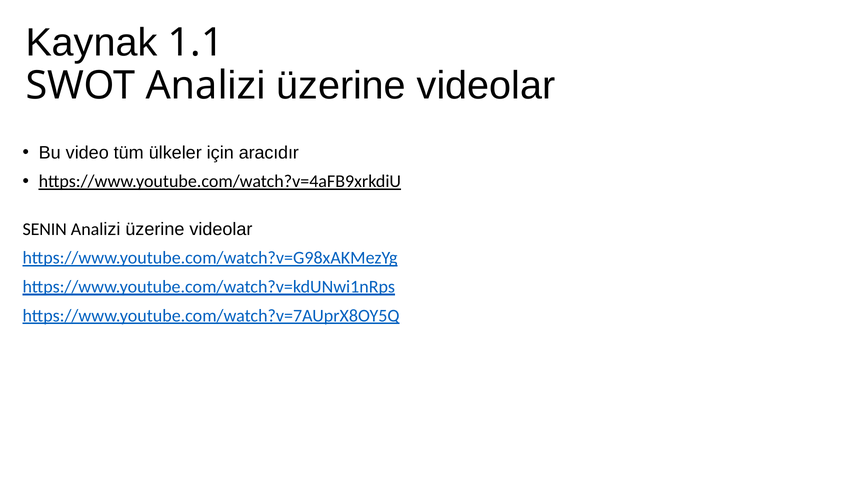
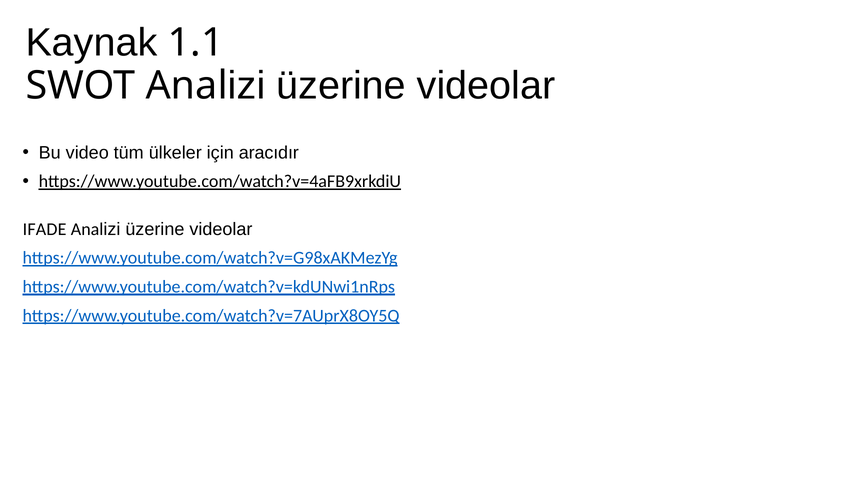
SENIN: SENIN -> IFADE (45, 230)
